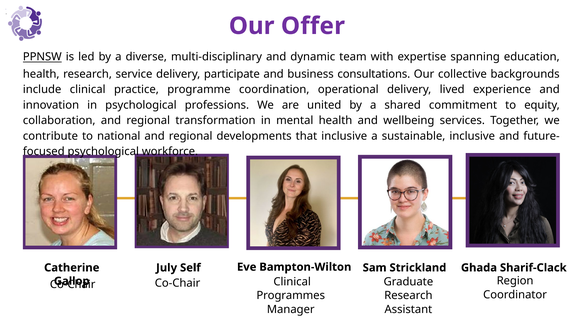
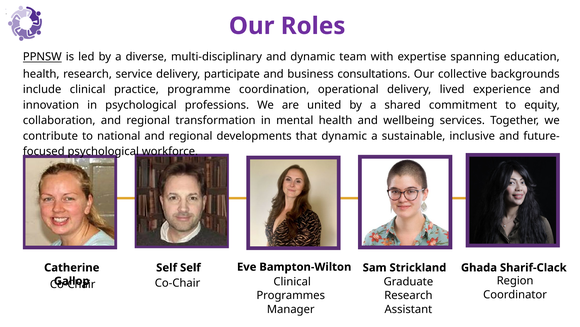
Offer: Offer -> Roles (313, 26)
that inclusive: inclusive -> dynamic (344, 136)
July: July -> Self (167, 267)
